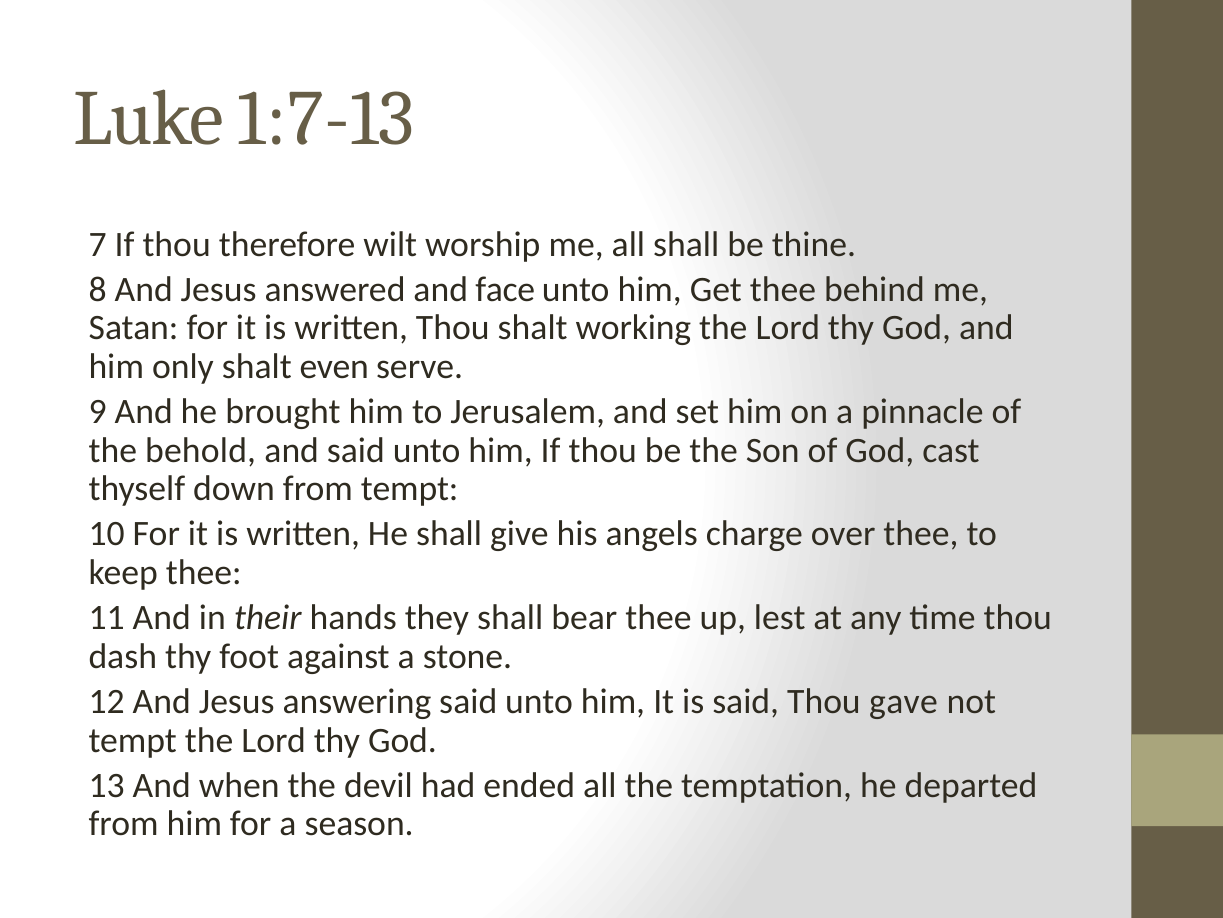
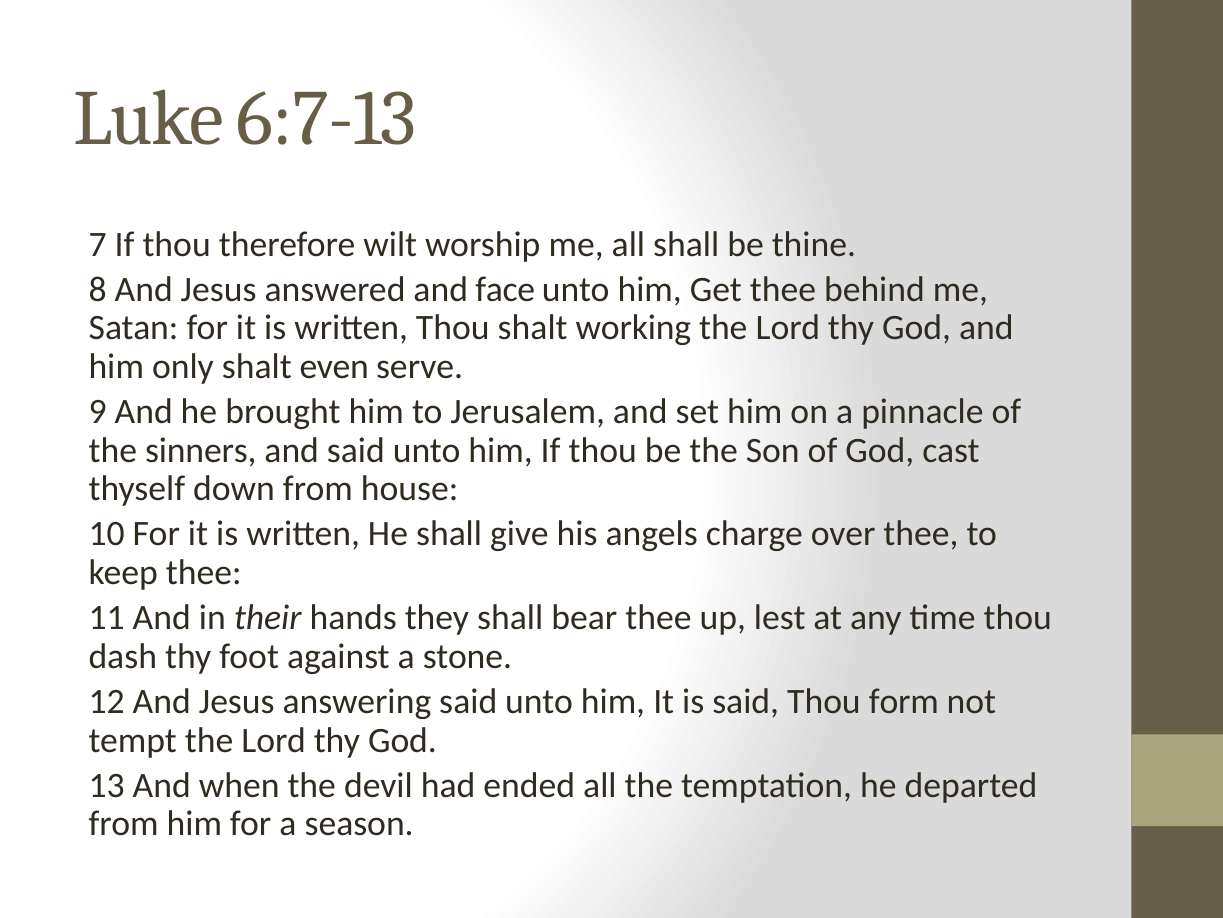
1:7-13: 1:7-13 -> 6:7-13 (327, 119)
behold: behold -> sinners (201, 450)
from tempt: tempt -> house (410, 489)
gave: gave -> form (904, 701)
